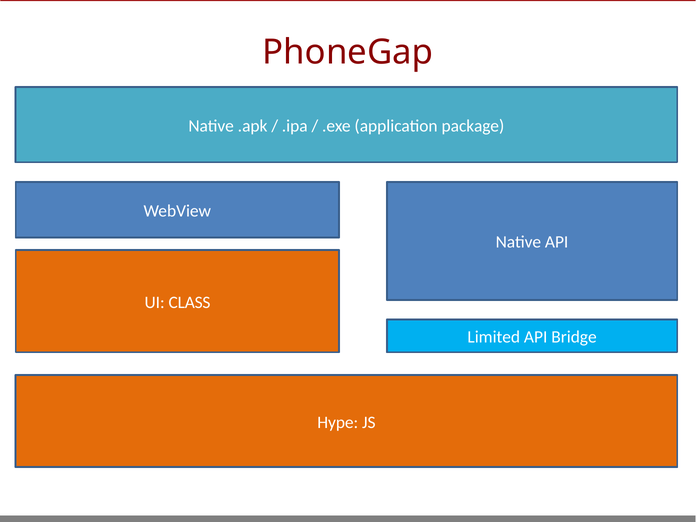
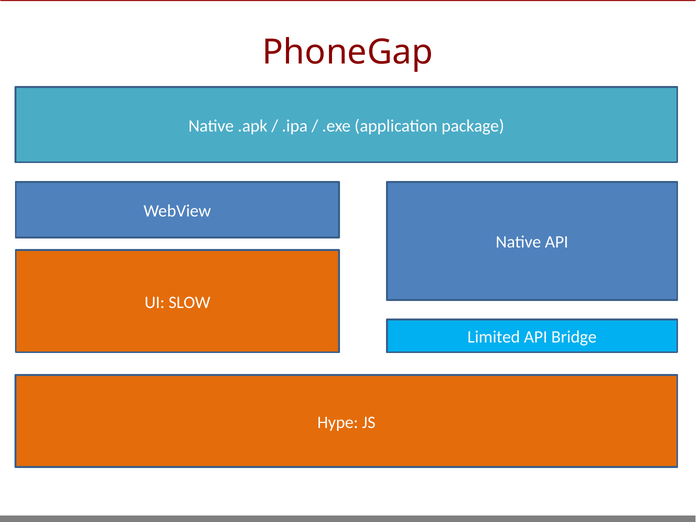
CLASS: CLASS -> SLOW (189, 302)
